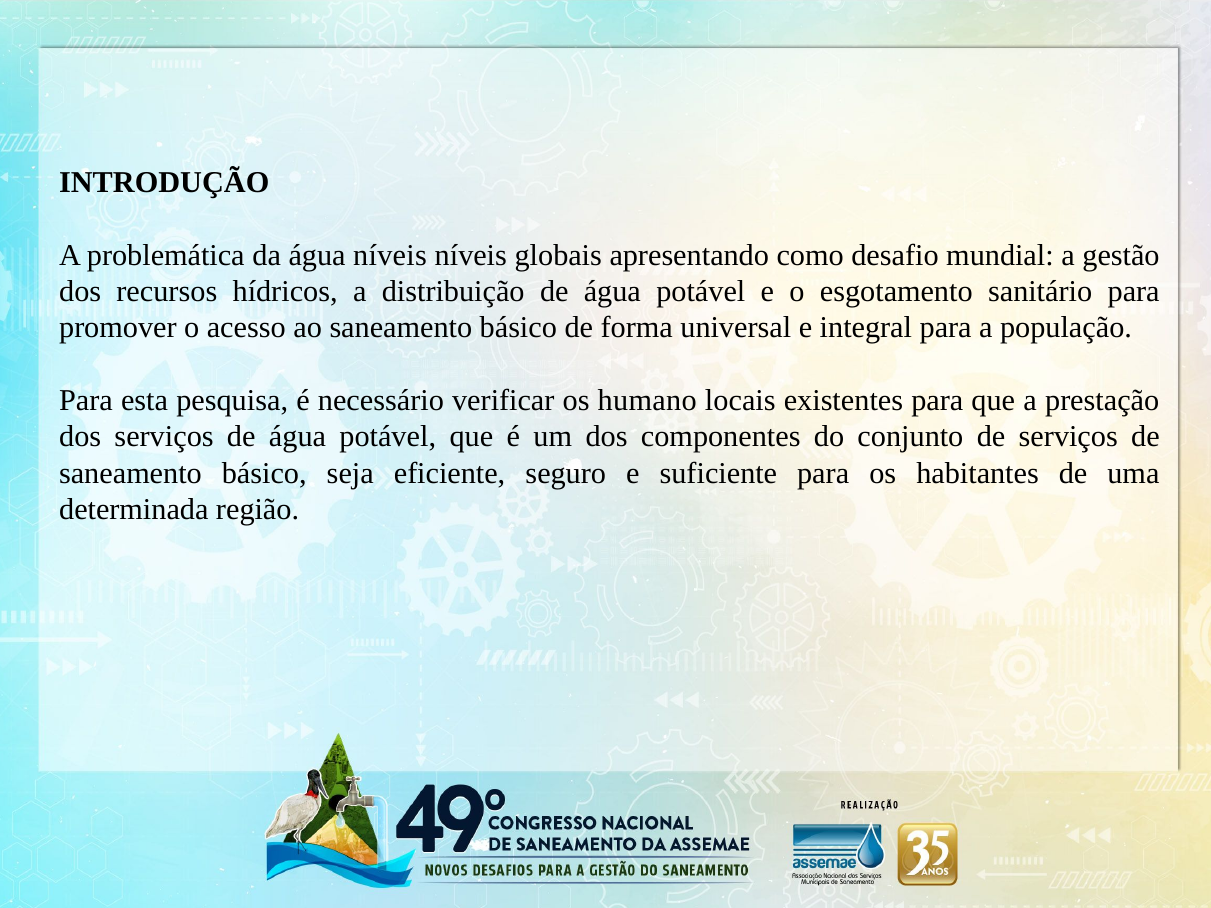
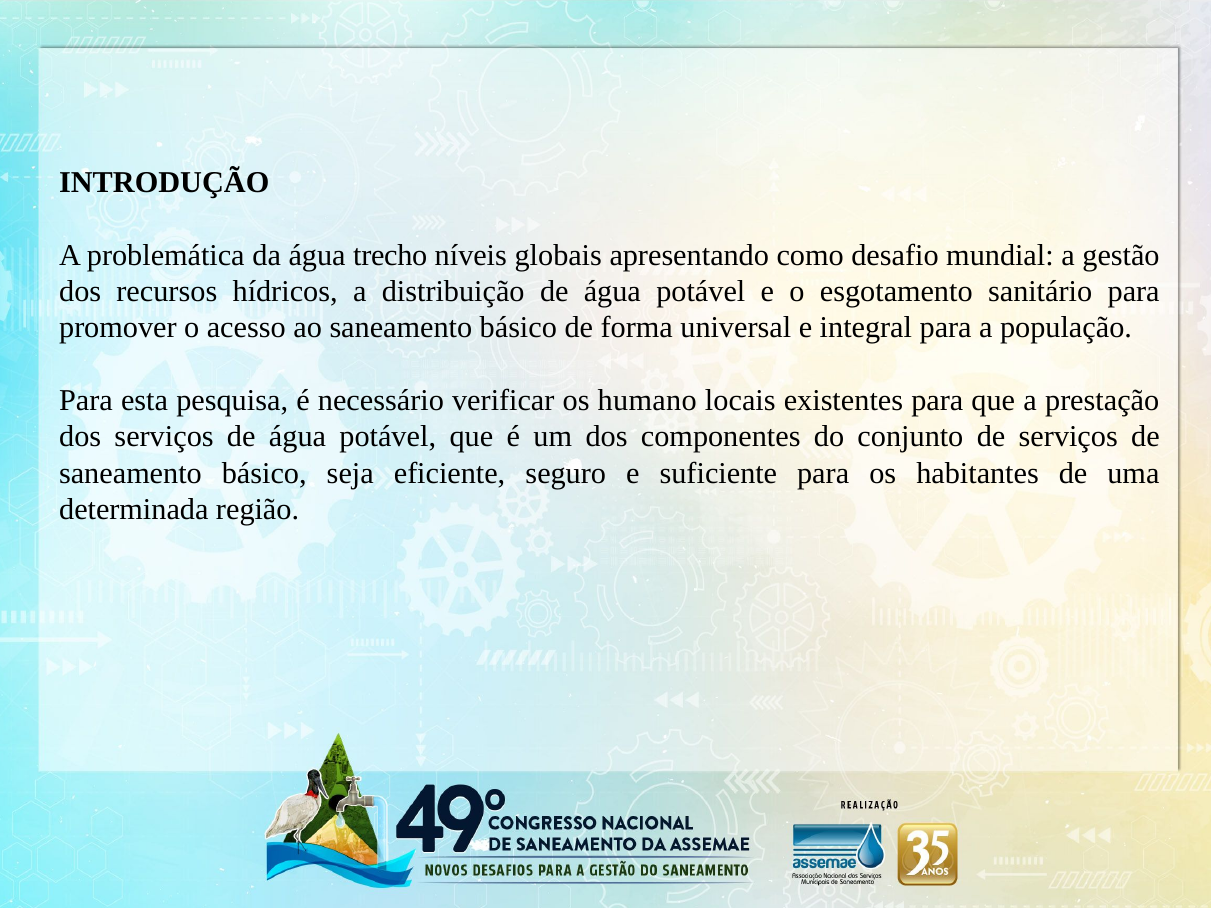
água níveis: níveis -> trecho (390, 255)
